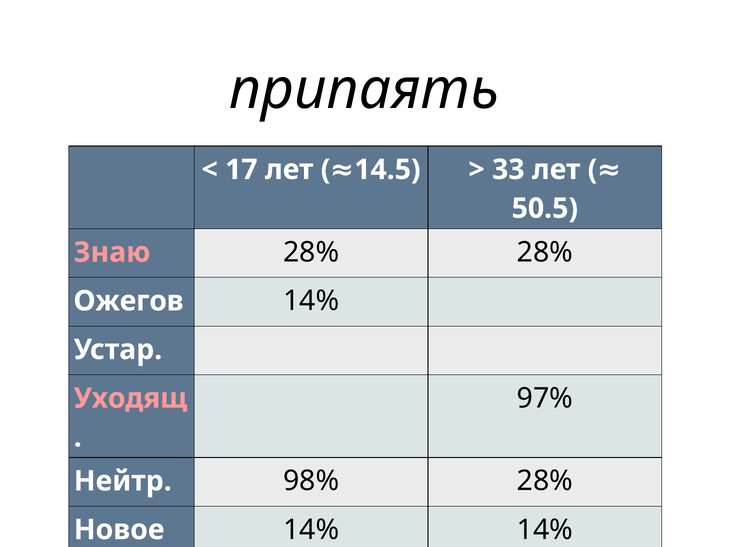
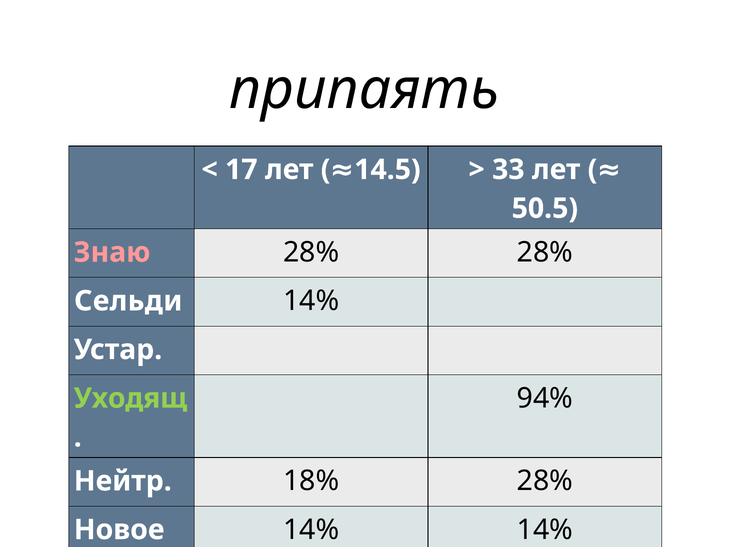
Ожегов: Ожегов -> Сельди (128, 301)
97%: 97% -> 94% (545, 398)
Уходящ colour: pink -> light green (130, 398)
98%: 98% -> 18% (311, 481)
